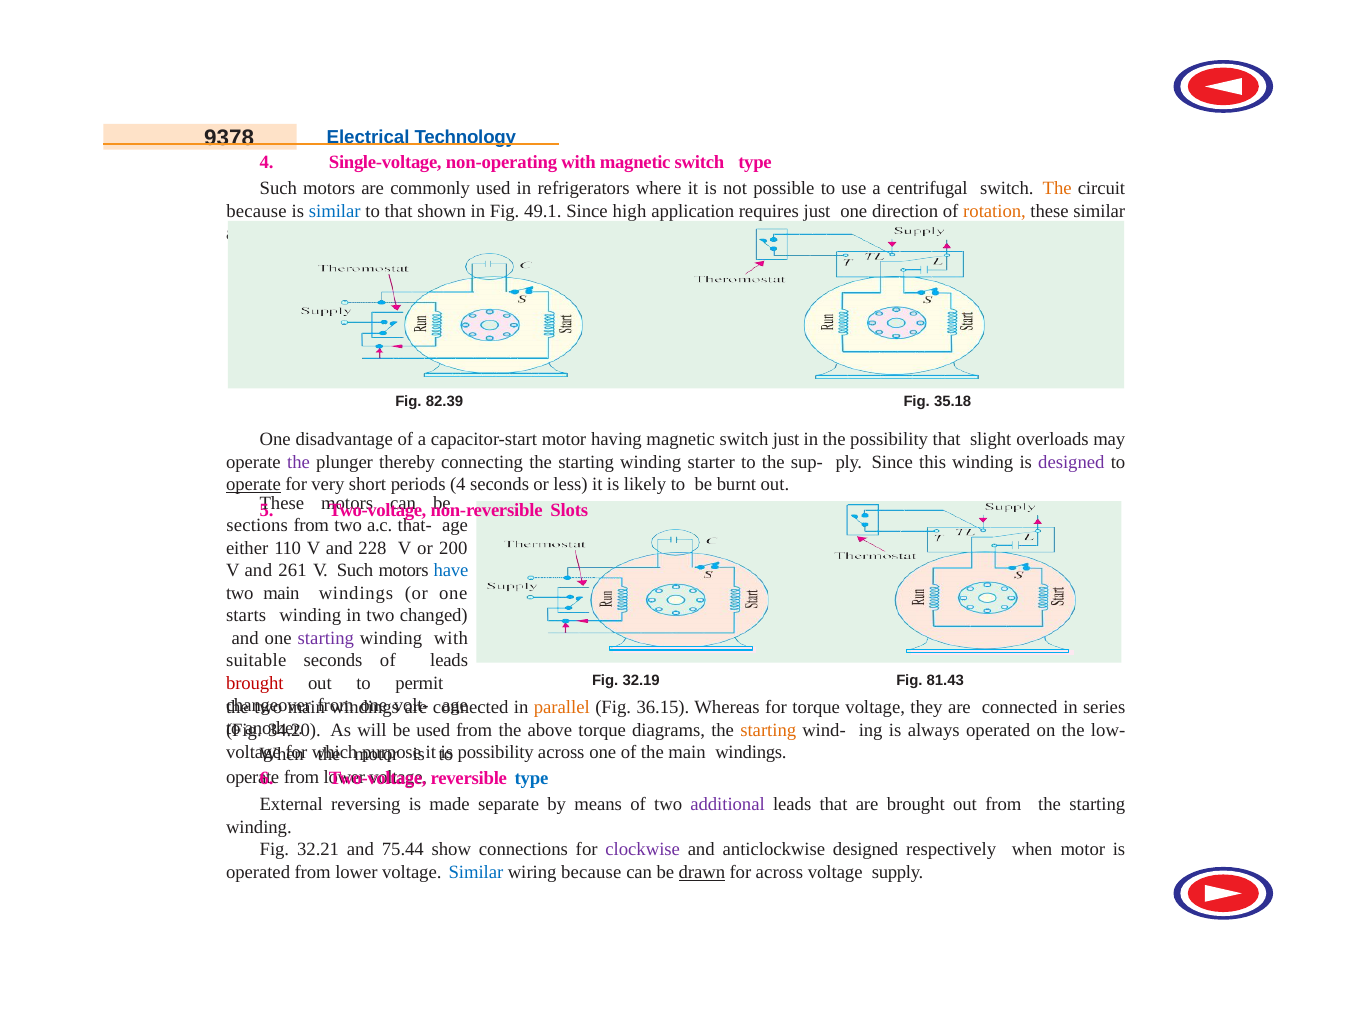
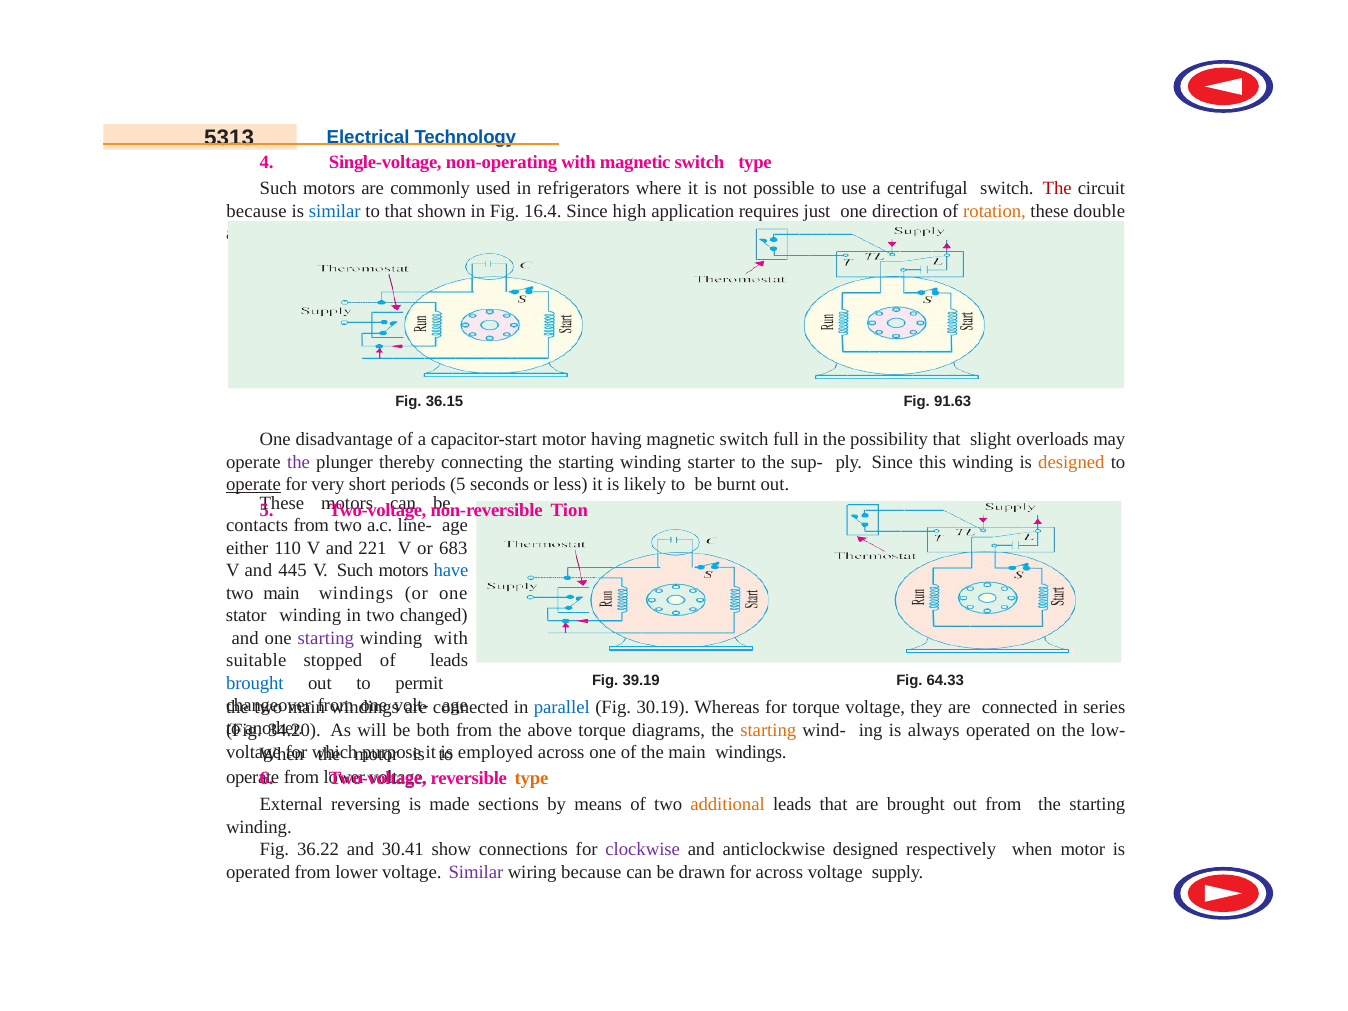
9378: 9378 -> 5313 (229, 138)
The colour: orange -> red (1057, 188)
49.1: 49.1 -> 16.4 (543, 211)
these similar: similar -> double (1099, 211)
82.39: 82.39 -> 36.15 (445, 402)
35.18: 35.18 -> 91.63 (953, 402)
switch just: just -> full (786, 439)
designed colour: purple -> orange (1071, 462)
periods 4: 4 -> 5 (458, 484)
Slots: Slots -> Tion (569, 511)
sections: sections -> contacts (257, 526)
that-: that- -> line- (415, 526)
228: 228 -> 221 (373, 548)
200: 200 -> 683 (453, 548)
261: 261 -> 445 (293, 571)
starts: starts -> stator (246, 616)
suitable seconds: seconds -> stopped (333, 661)
32.19: 32.19 -> 39.19 (641, 680)
81.43: 81.43 -> 64.33 (945, 680)
brought colour: red -> blue (255, 683)
parallel colour: orange -> blue (562, 707)
36.15: 36.15 -> 30.19 (663, 707)
be used: used -> both (433, 730)
possibility: possibility -> employed (496, 752)
type colour: blue -> orange (531, 778)
separate: separate -> sections (509, 805)
additional colour: purple -> orange (728, 805)
32.21: 32.21 -> 36.22 (318, 850)
75.44: 75.44 -> 30.41 (403, 850)
Similar colour: blue -> purple (476, 872)
drawn underline: present -> none (702, 872)
